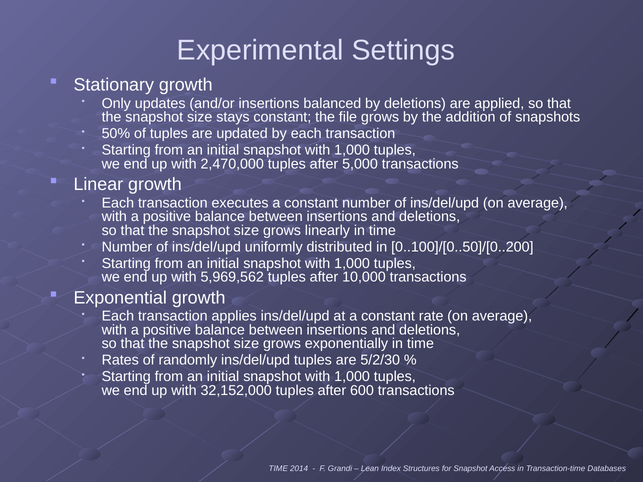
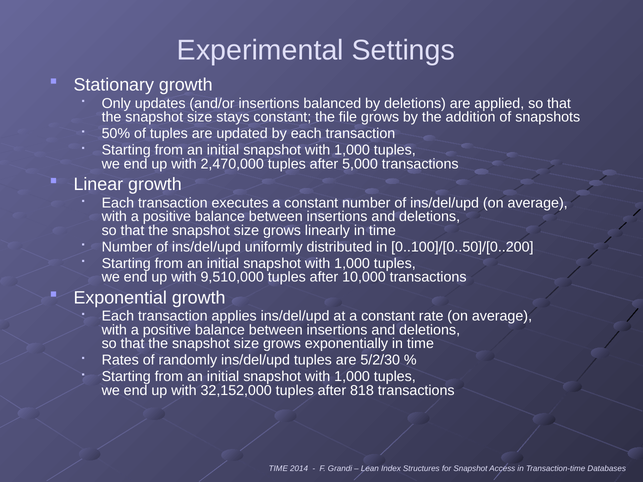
5,969,562: 5,969,562 -> 9,510,000 (232, 277)
600: 600 -> 818 (362, 391)
